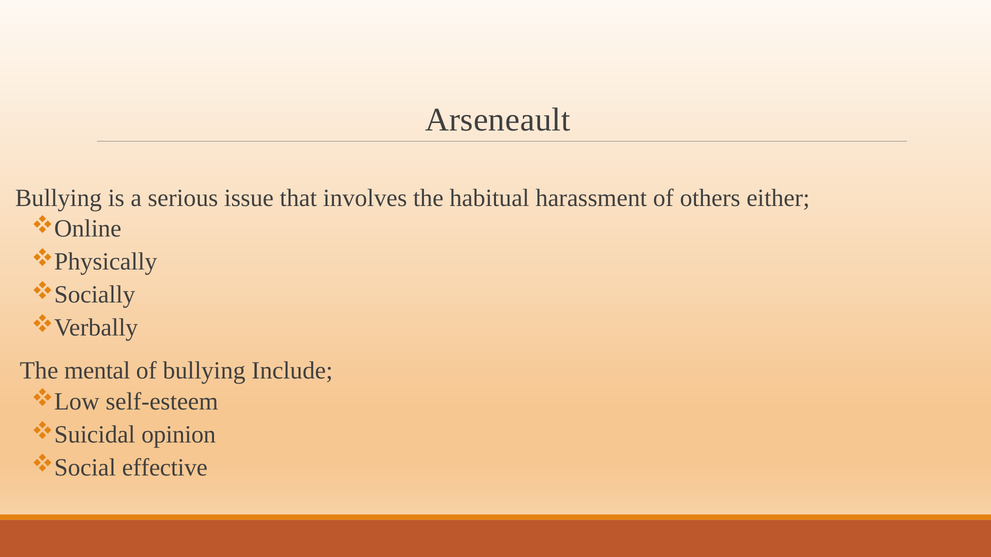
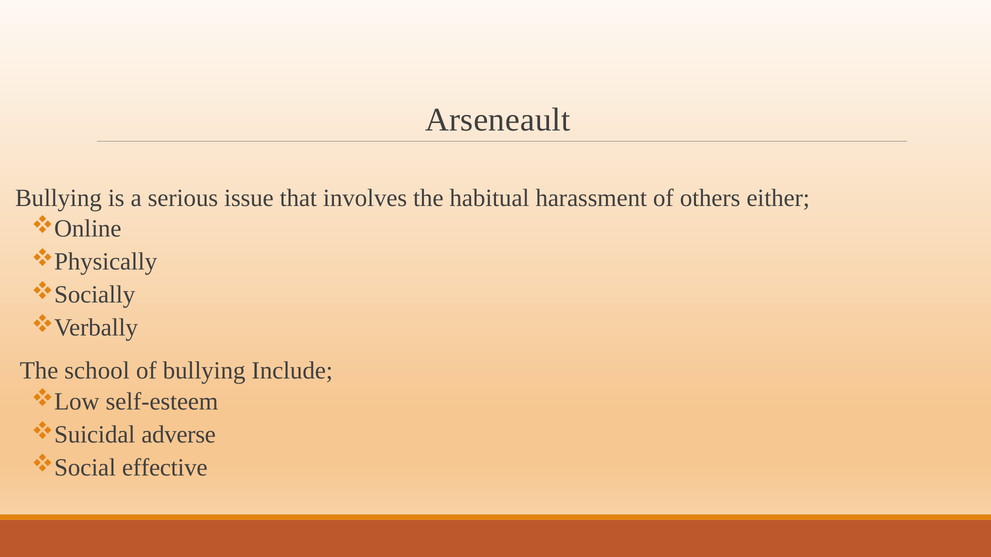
mental: mental -> school (97, 371)
opinion: opinion -> adverse (179, 435)
